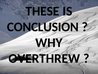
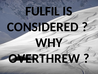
THESE: THESE -> FULFIL (42, 11)
CONCLUSION: CONCLUSION -> CONSIDERED (43, 27)
